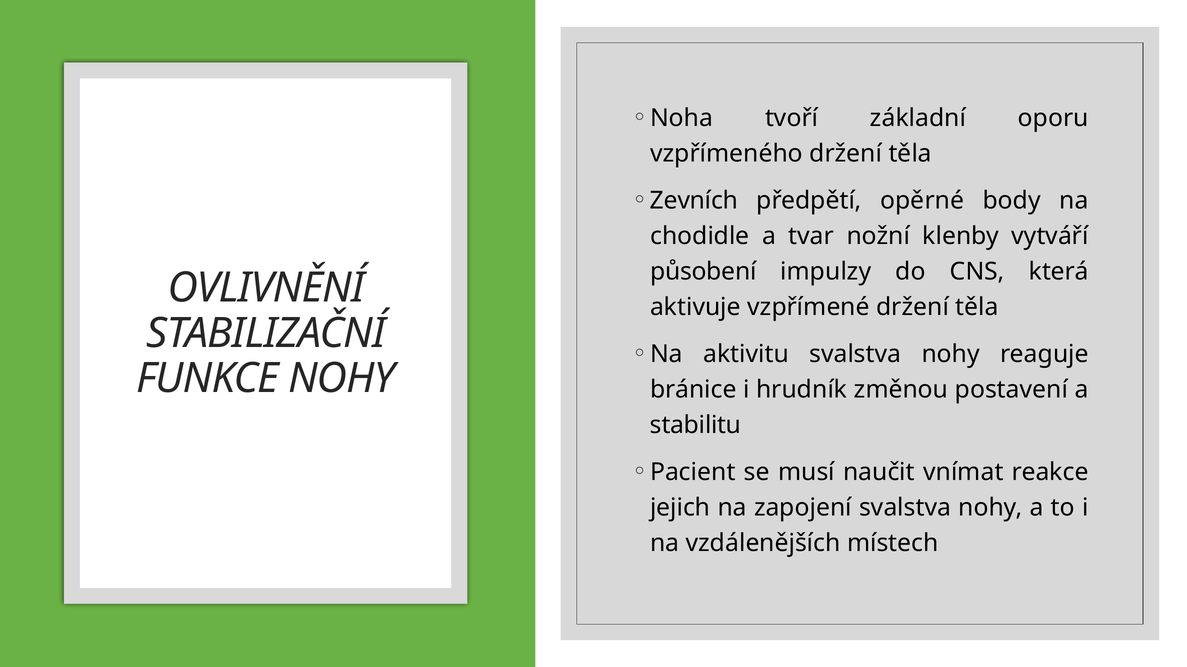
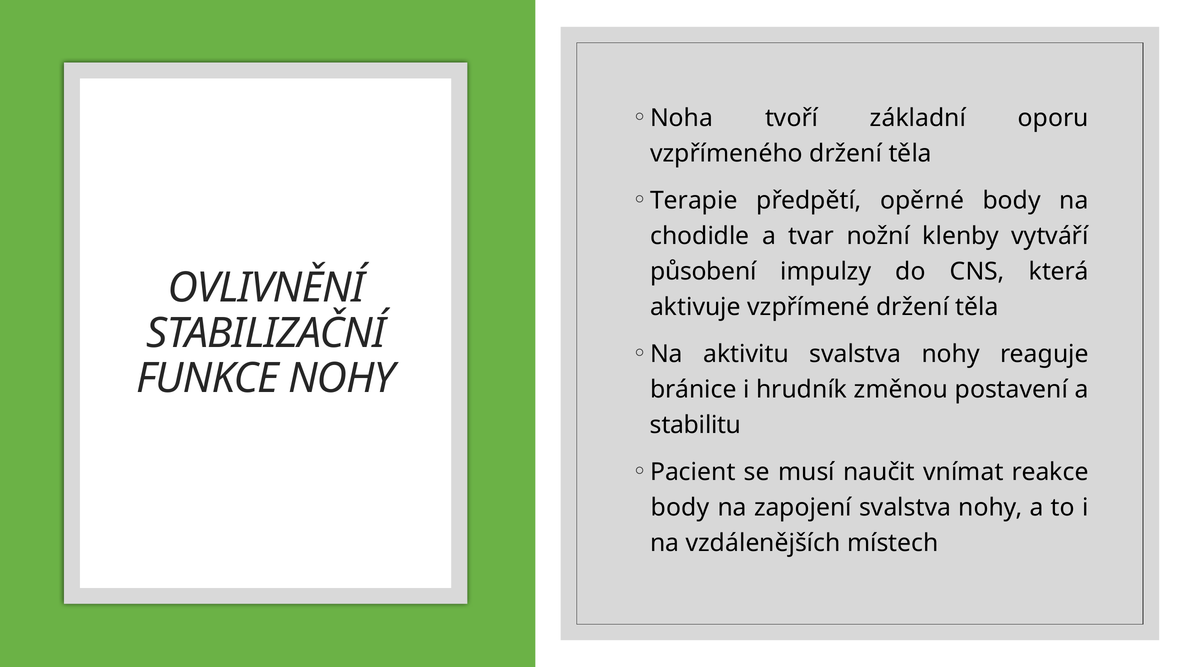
Zevních: Zevních -> Terapie (694, 201)
jejich: jejich -> body (680, 508)
